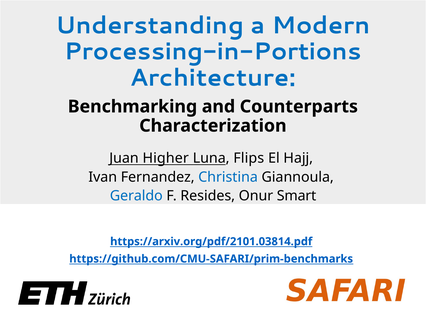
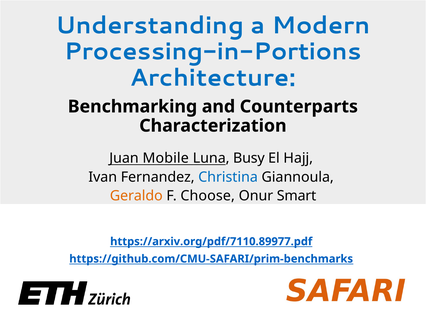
Higher: Higher -> Mobile (166, 158)
Flips: Flips -> Busy (249, 158)
Geraldo colour: blue -> orange (136, 196)
Resides: Resides -> Choose (208, 196)
https://arxiv.org/pdf/2101.03814.pdf: https://arxiv.org/pdf/2101.03814.pdf -> https://arxiv.org/pdf/7110.89977.pdf (211, 241)
